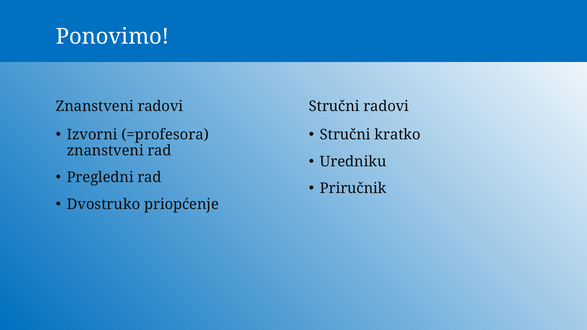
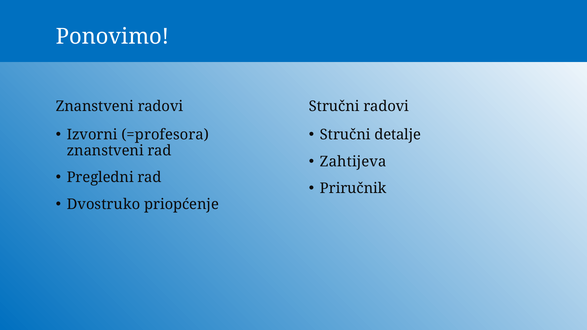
kratko: kratko -> detalje (398, 135)
Uredniku: Uredniku -> Zahtijeva (353, 162)
